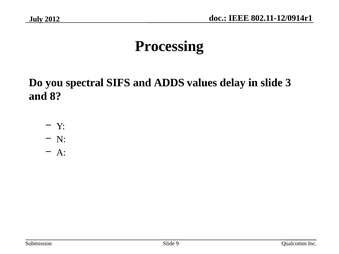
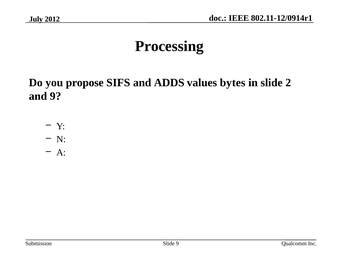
spectral: spectral -> propose (85, 83)
delay: delay -> bytes (233, 83)
3: 3 -> 2 (288, 83)
and 8: 8 -> 9 (56, 96)
